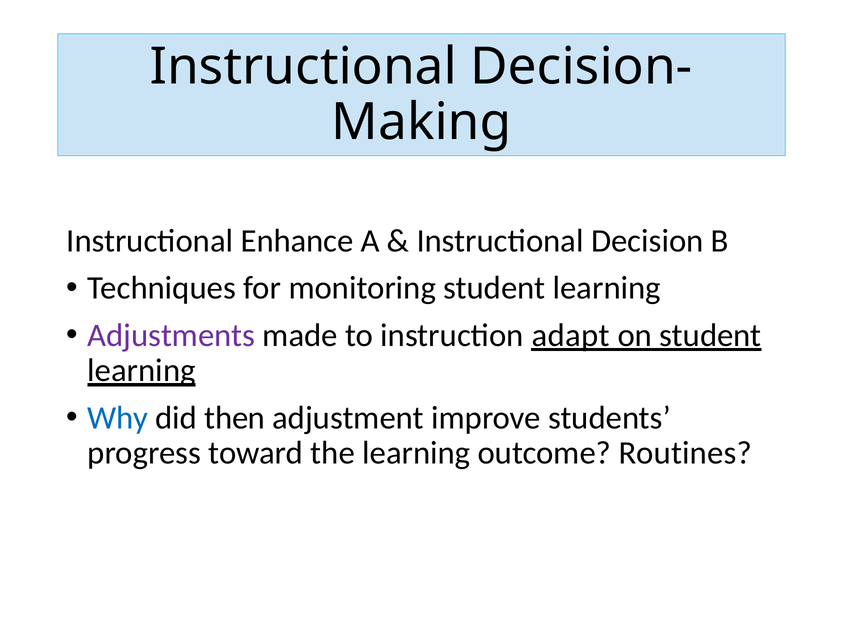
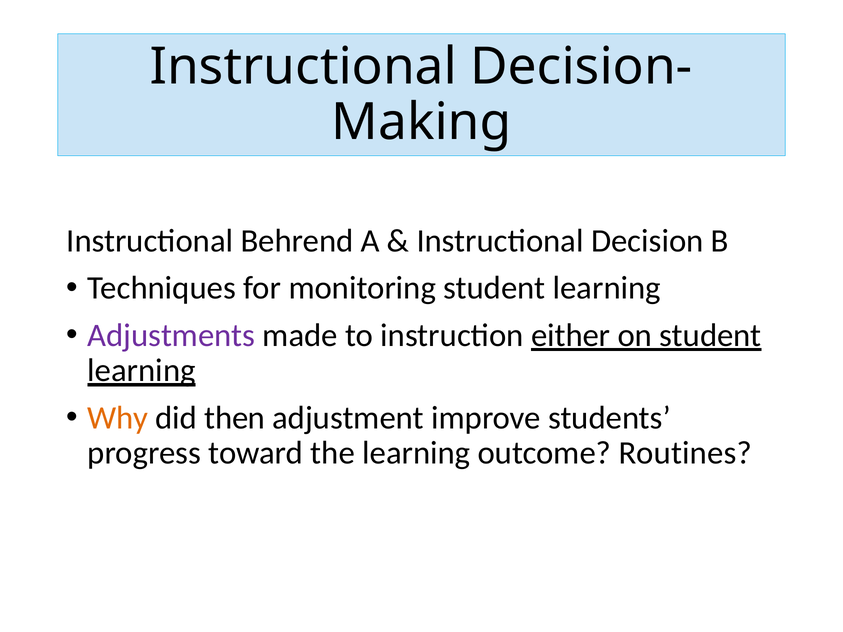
Enhance: Enhance -> Behrend (297, 241)
adapt: adapt -> either (571, 335)
Why colour: blue -> orange (118, 418)
